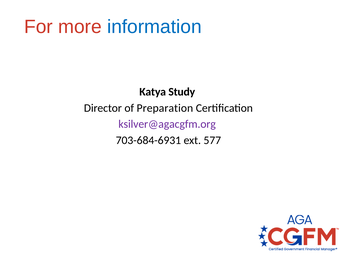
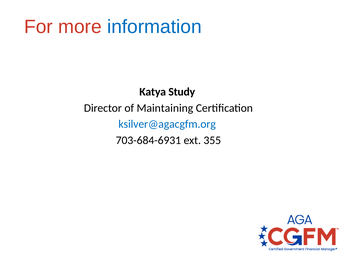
Preparation: Preparation -> Maintaining (165, 108)
ksilver@agacgfm.org colour: purple -> blue (167, 124)
577: 577 -> 355 (212, 140)
